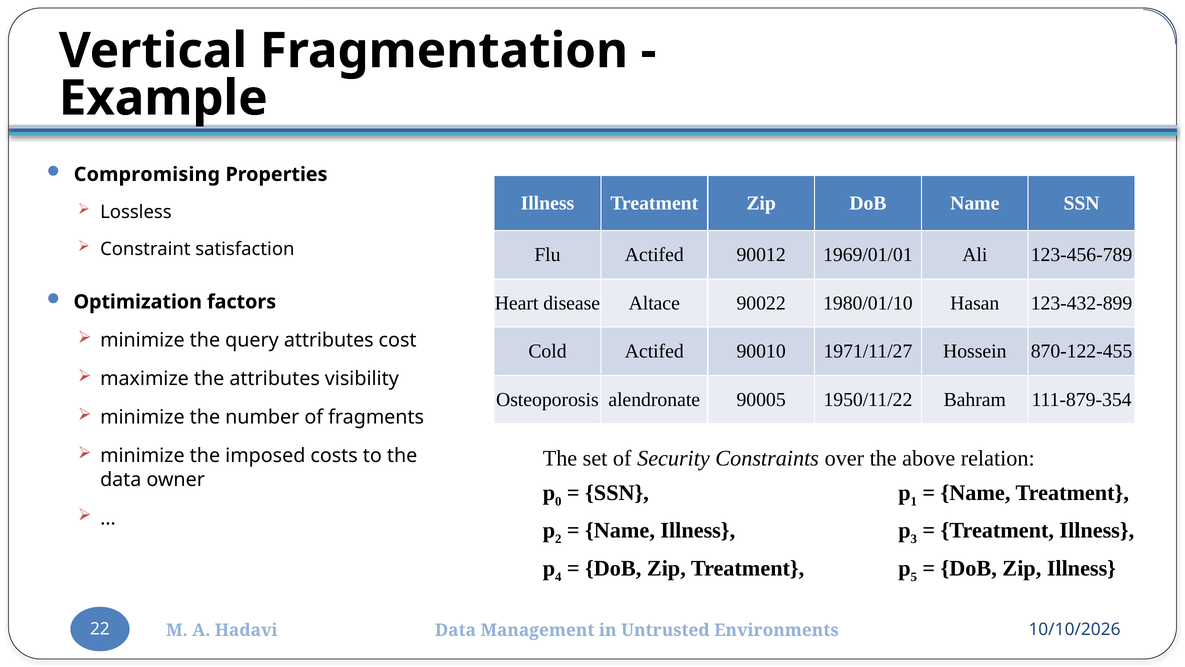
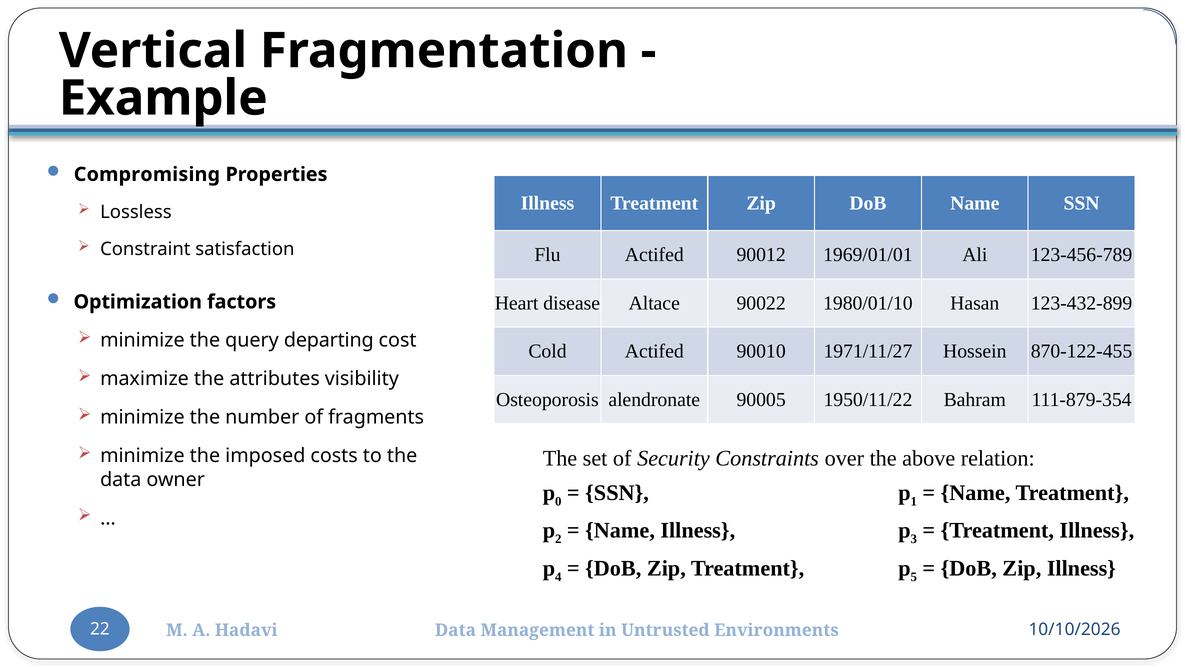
query attributes: attributes -> departing (329, 340)
